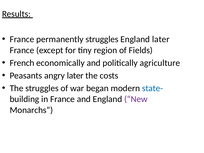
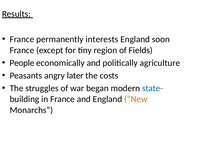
permanently struggles: struggles -> interests (102, 39)
England later: later -> soon (161, 39)
French: French -> People (22, 63)
New colour: purple -> orange (136, 99)
